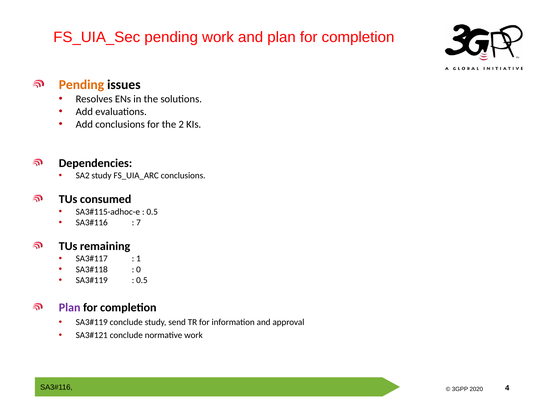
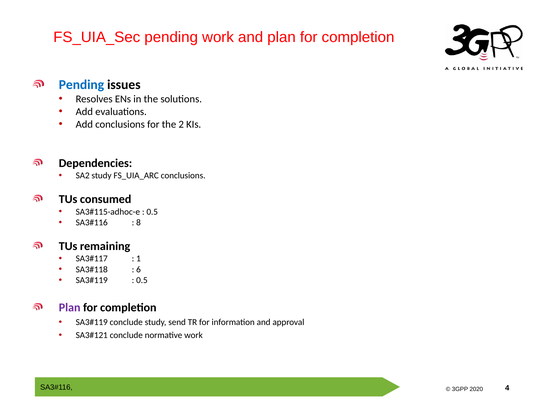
Pending colour: orange -> blue (81, 85)
7: 7 -> 8 (138, 222)
0: 0 -> 6 (138, 269)
